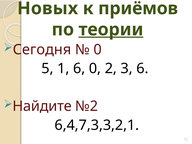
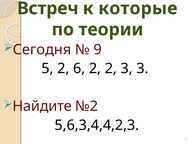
Новых: Новых -> Встреч (48, 8)
приёмов: приёмов -> которые (138, 8)
теории underline: present -> none (111, 30)
0: 0 -> 9 (98, 50)
5 1: 1 -> 2 (63, 68)
6 0: 0 -> 2 (95, 68)
3 6: 6 -> 3 (142, 68)
6,4,7,3,3,2,1: 6,4,7,3,3,2,1 -> 5,6,3,4,4,2,3 (97, 125)
